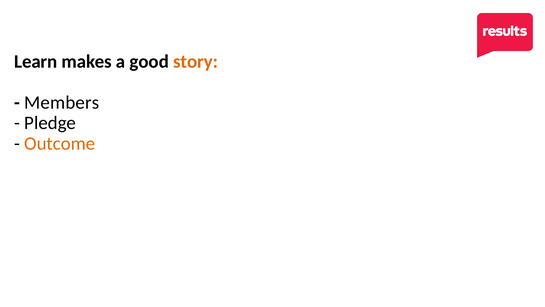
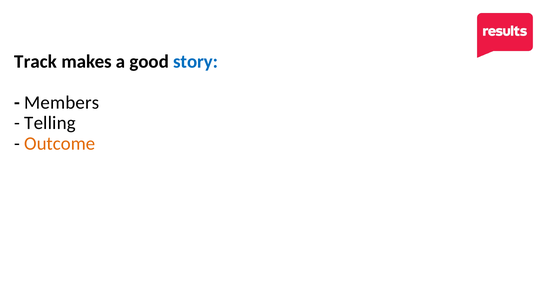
Learn: Learn -> Track (36, 62)
story colour: orange -> blue (196, 62)
Pledge: Pledge -> Telling (50, 123)
